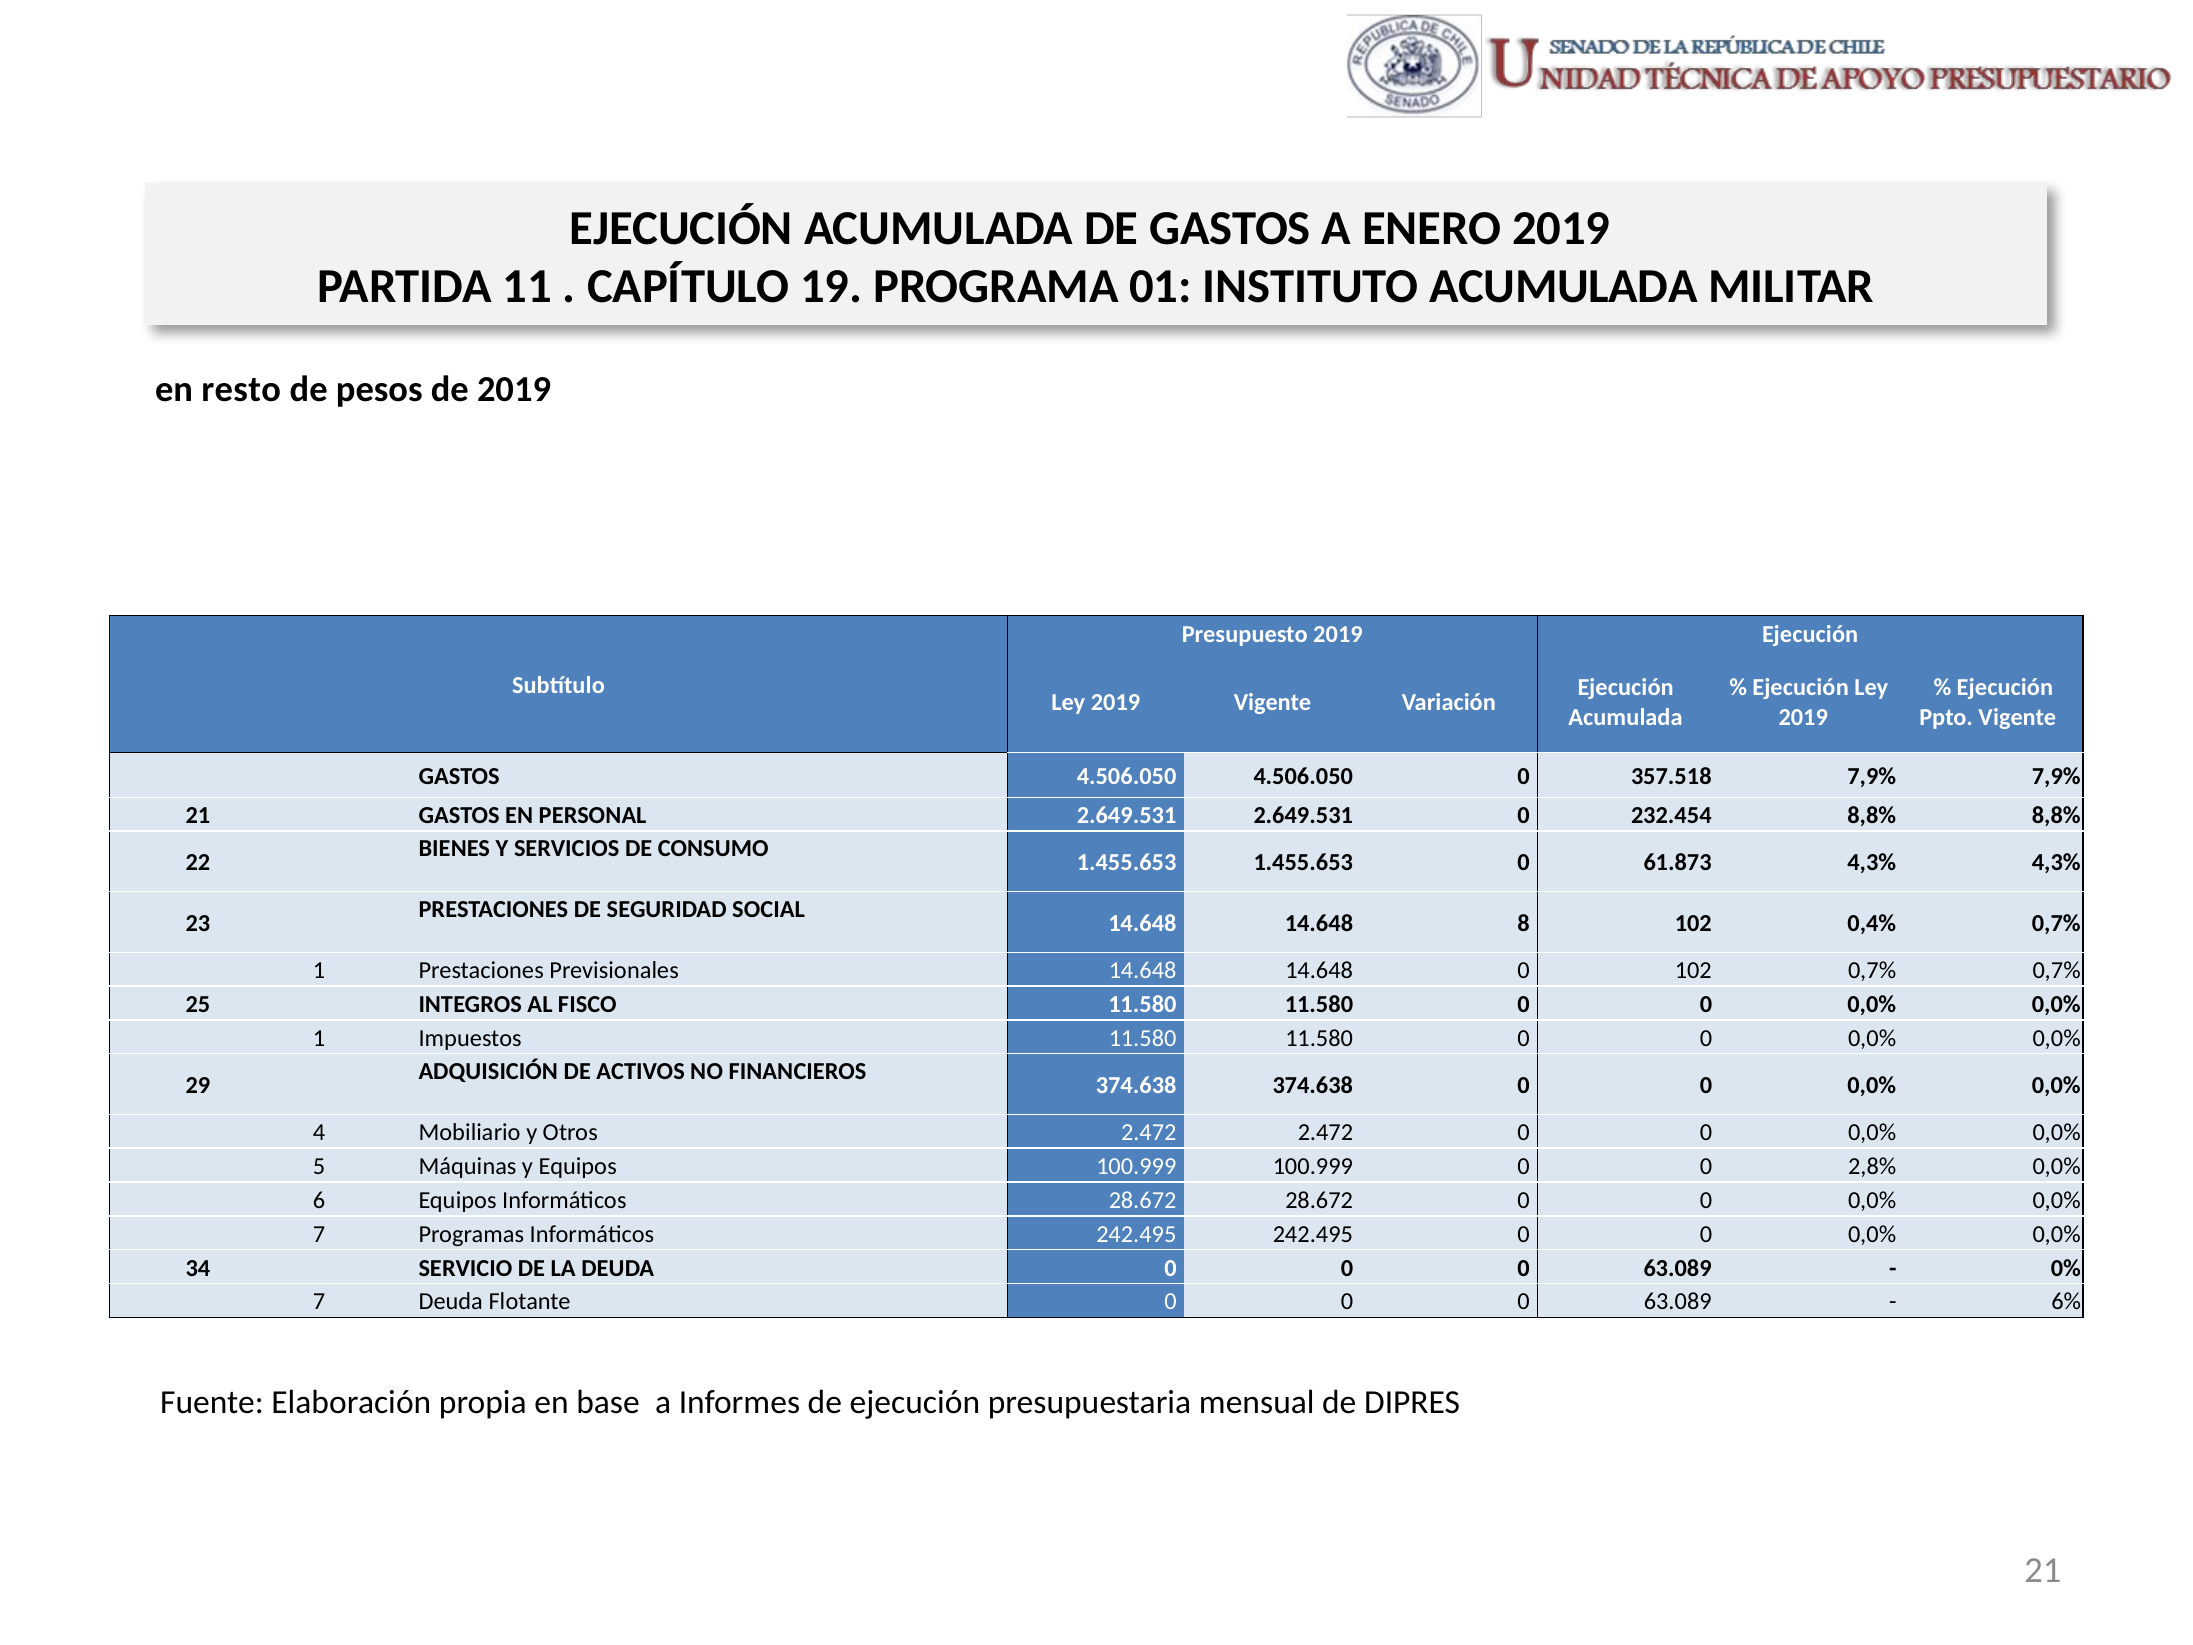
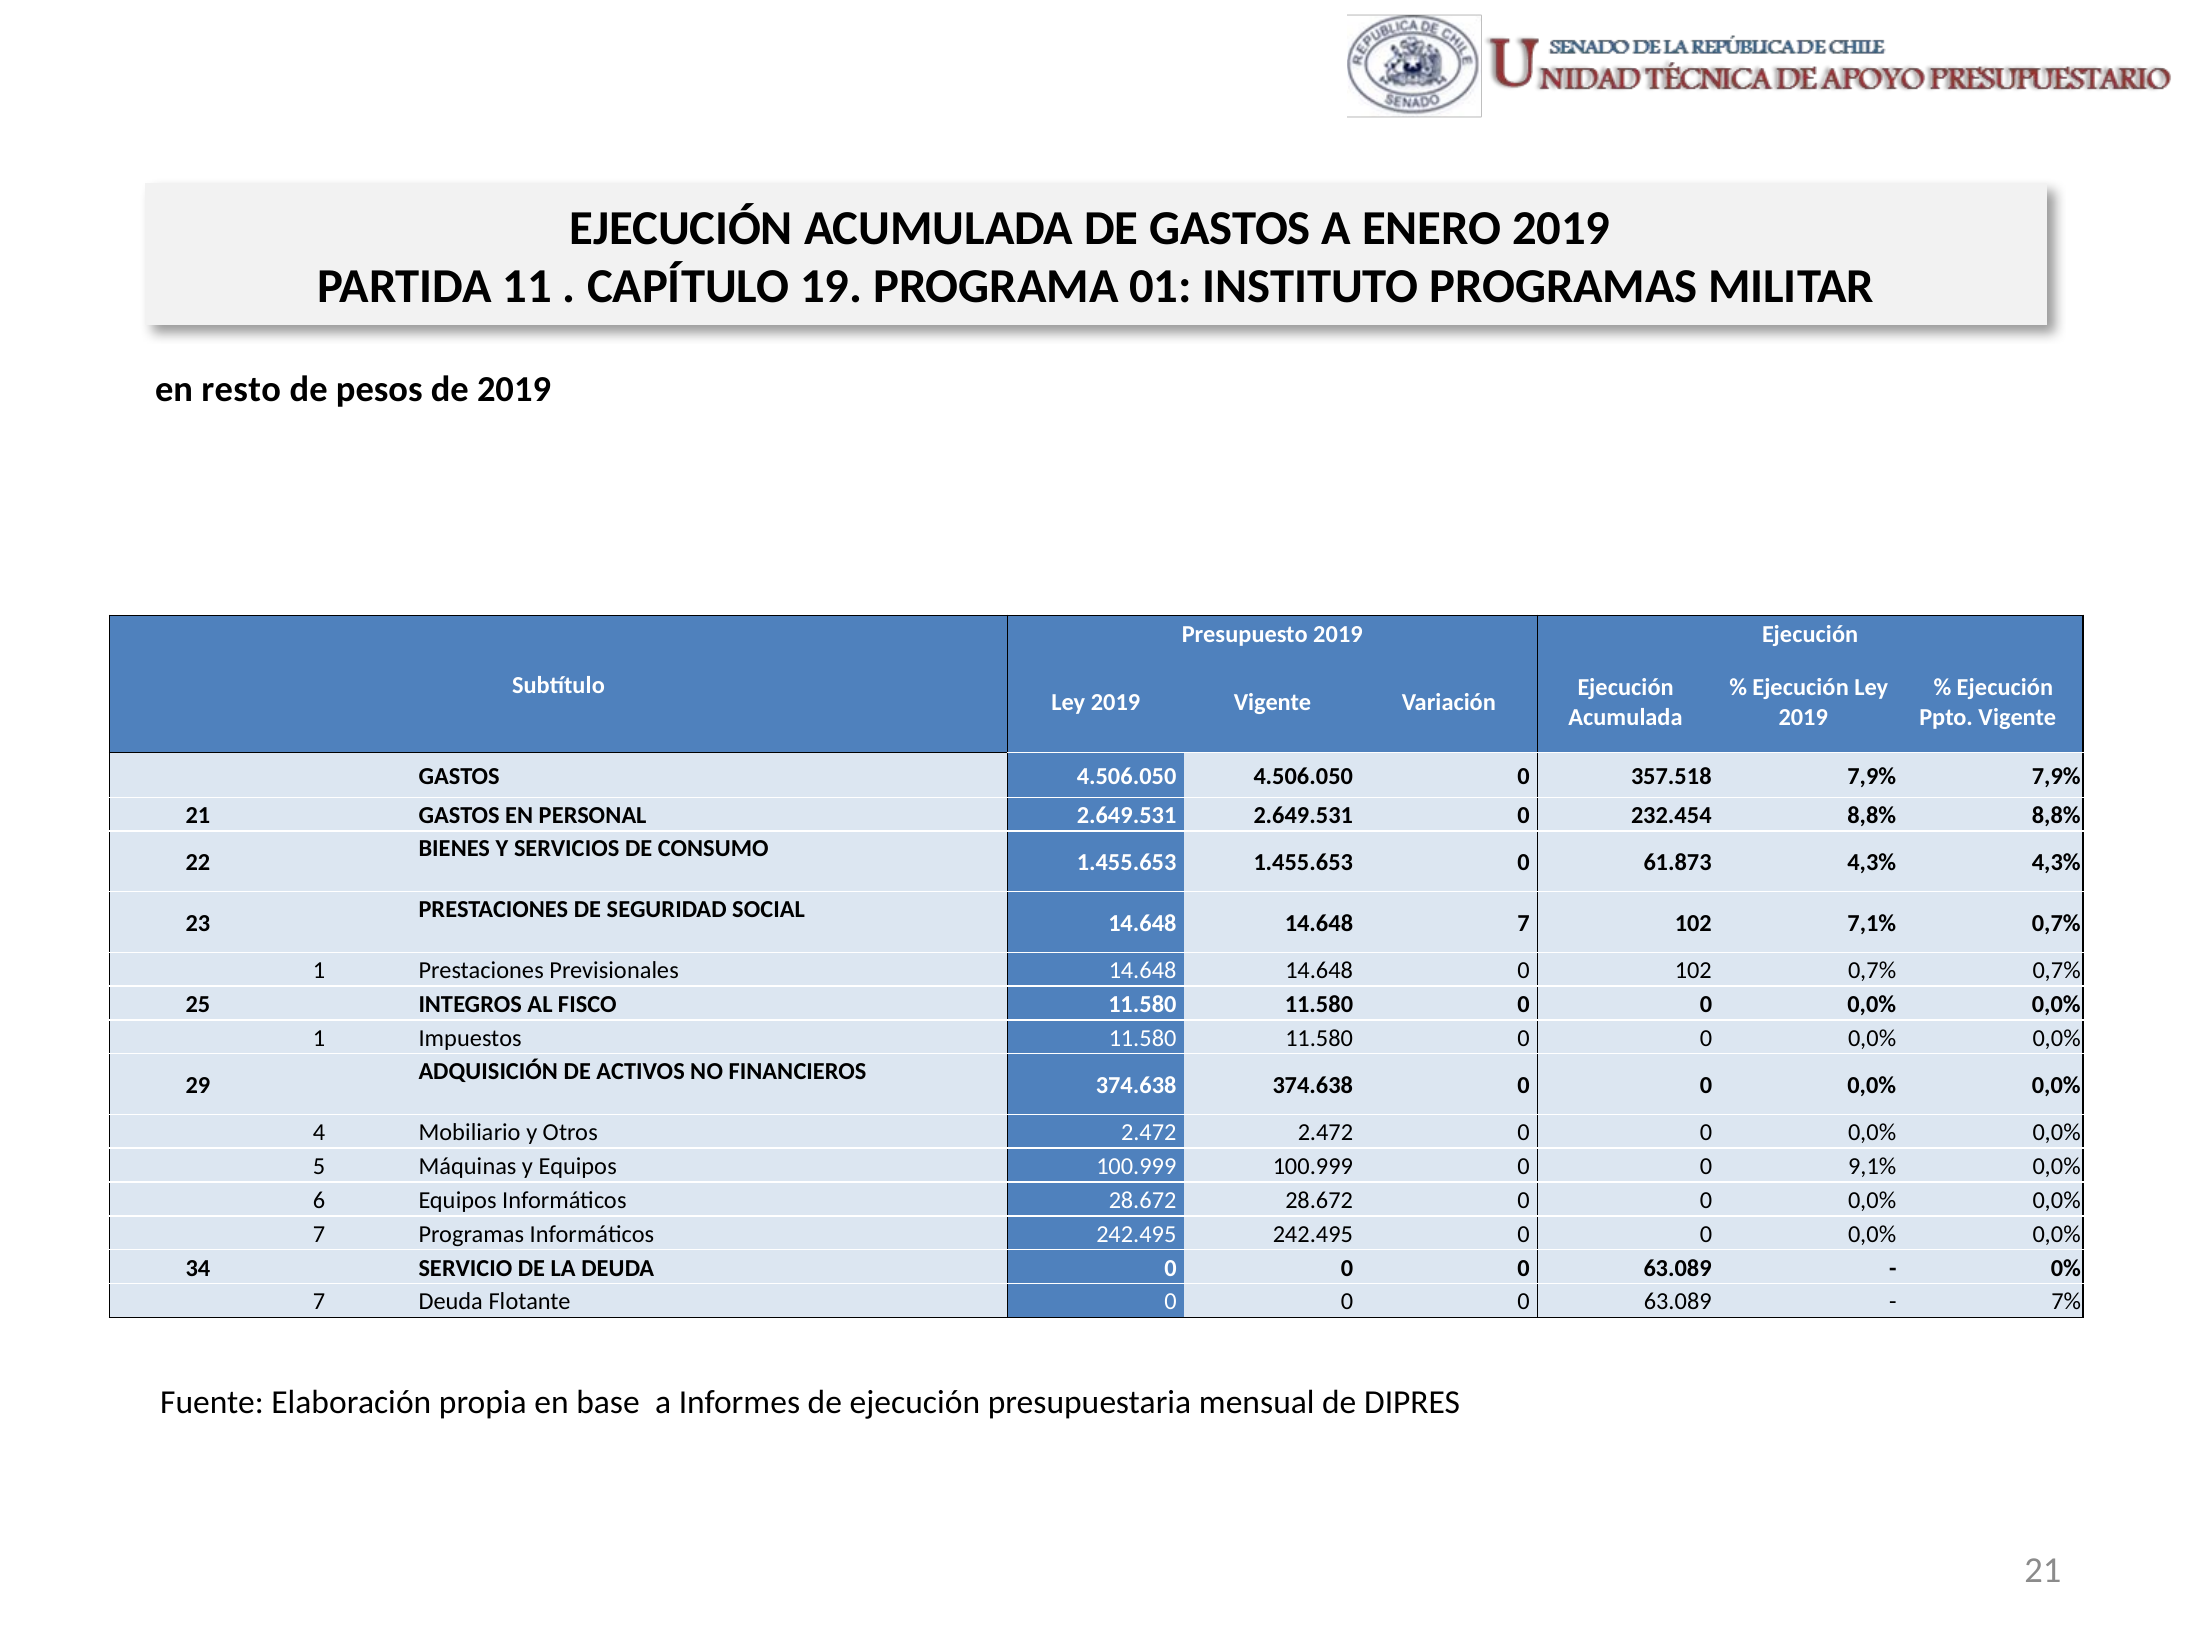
INSTITUTO ACUMULADA: ACUMULADA -> PROGRAMAS (1563, 287)
14.648 8: 8 -> 7 (1524, 923)
0,4%: 0,4% -> 7,1% (1872, 923)
2,8%: 2,8% -> 9,1% (1872, 1166)
6%: 6% -> 7% (2066, 1302)
